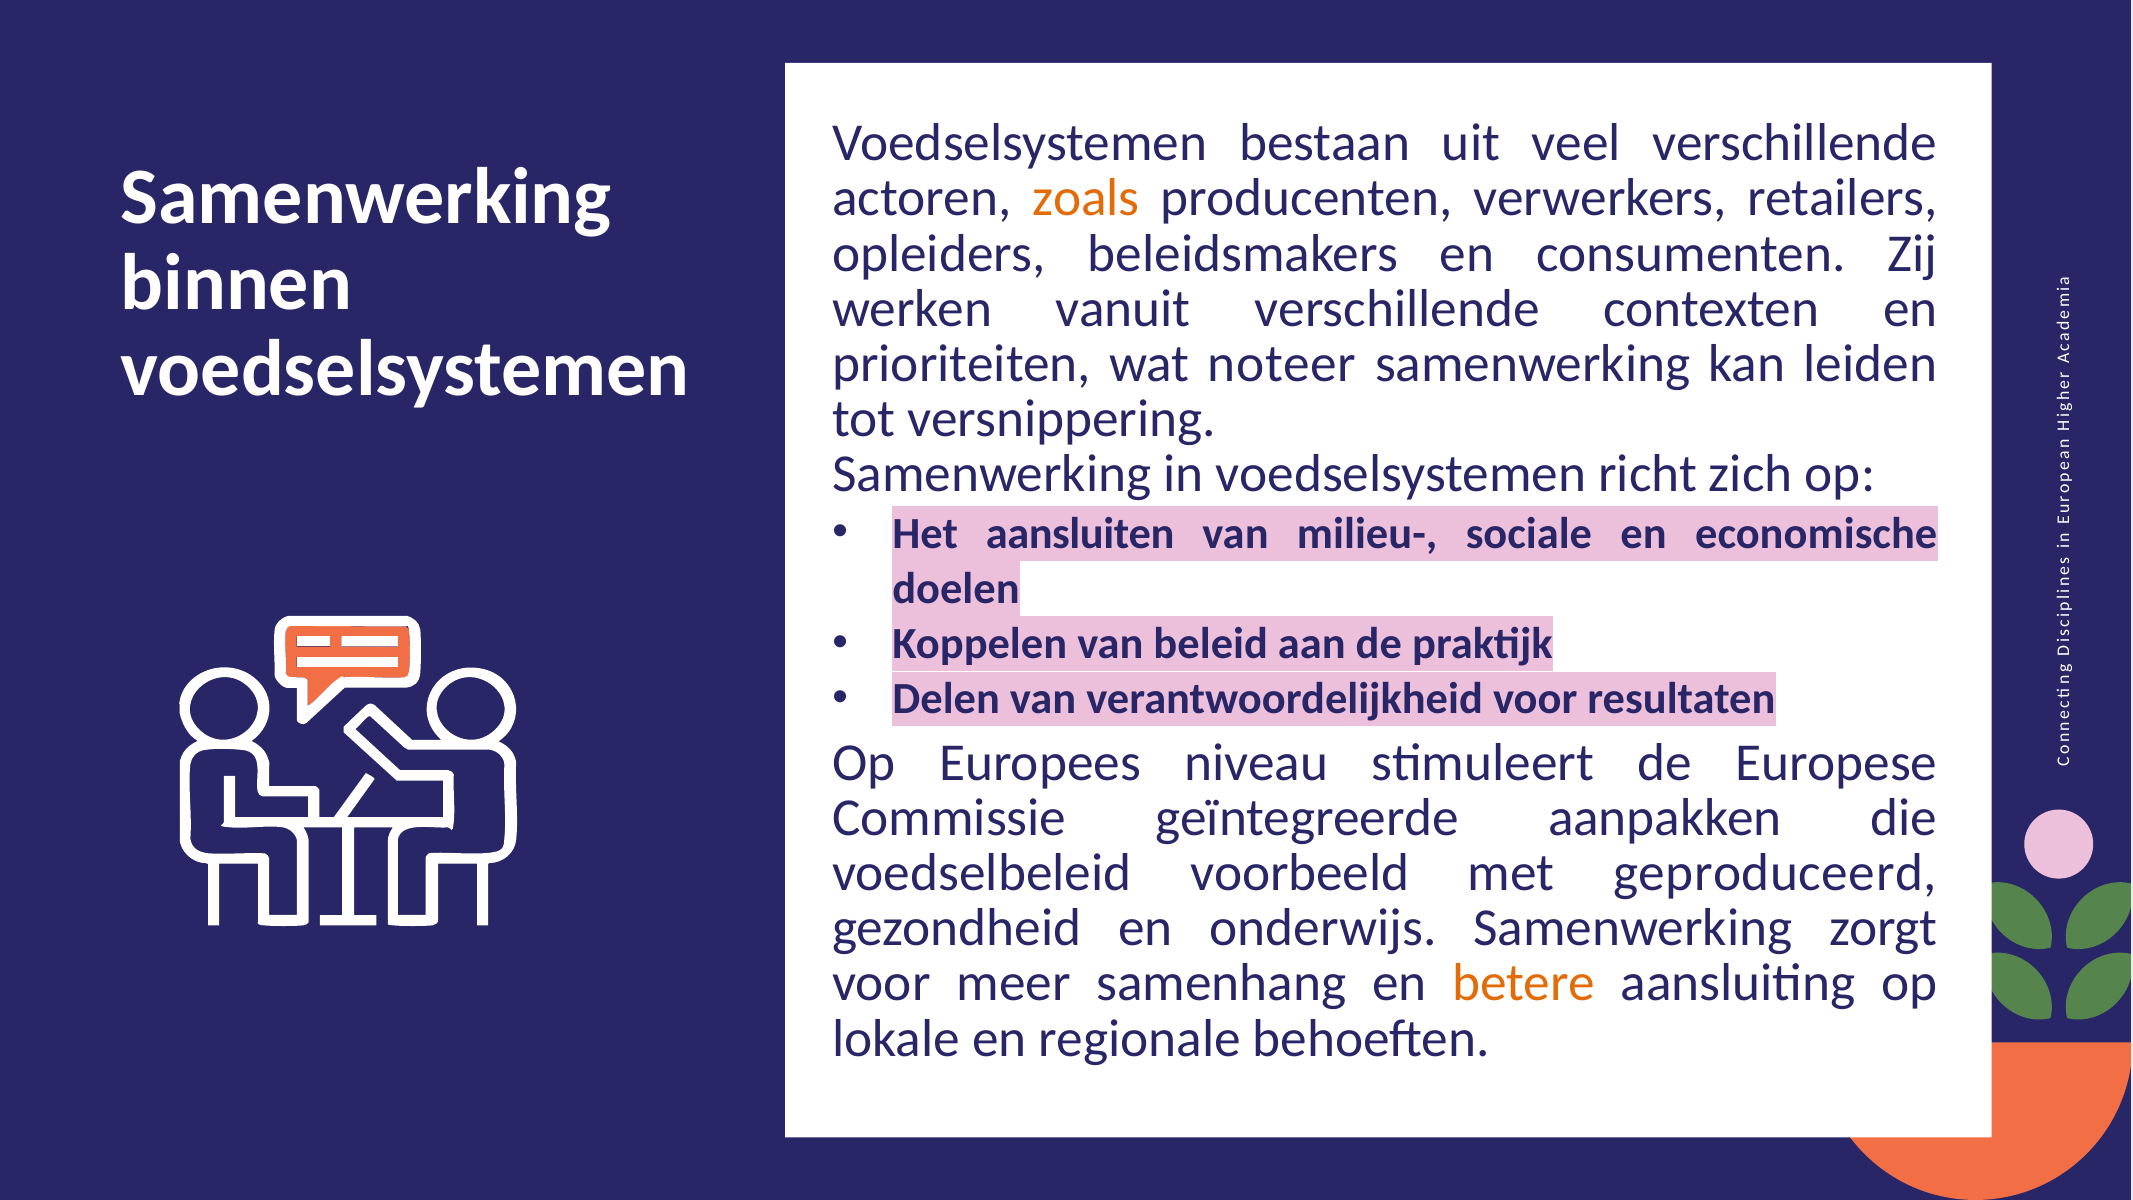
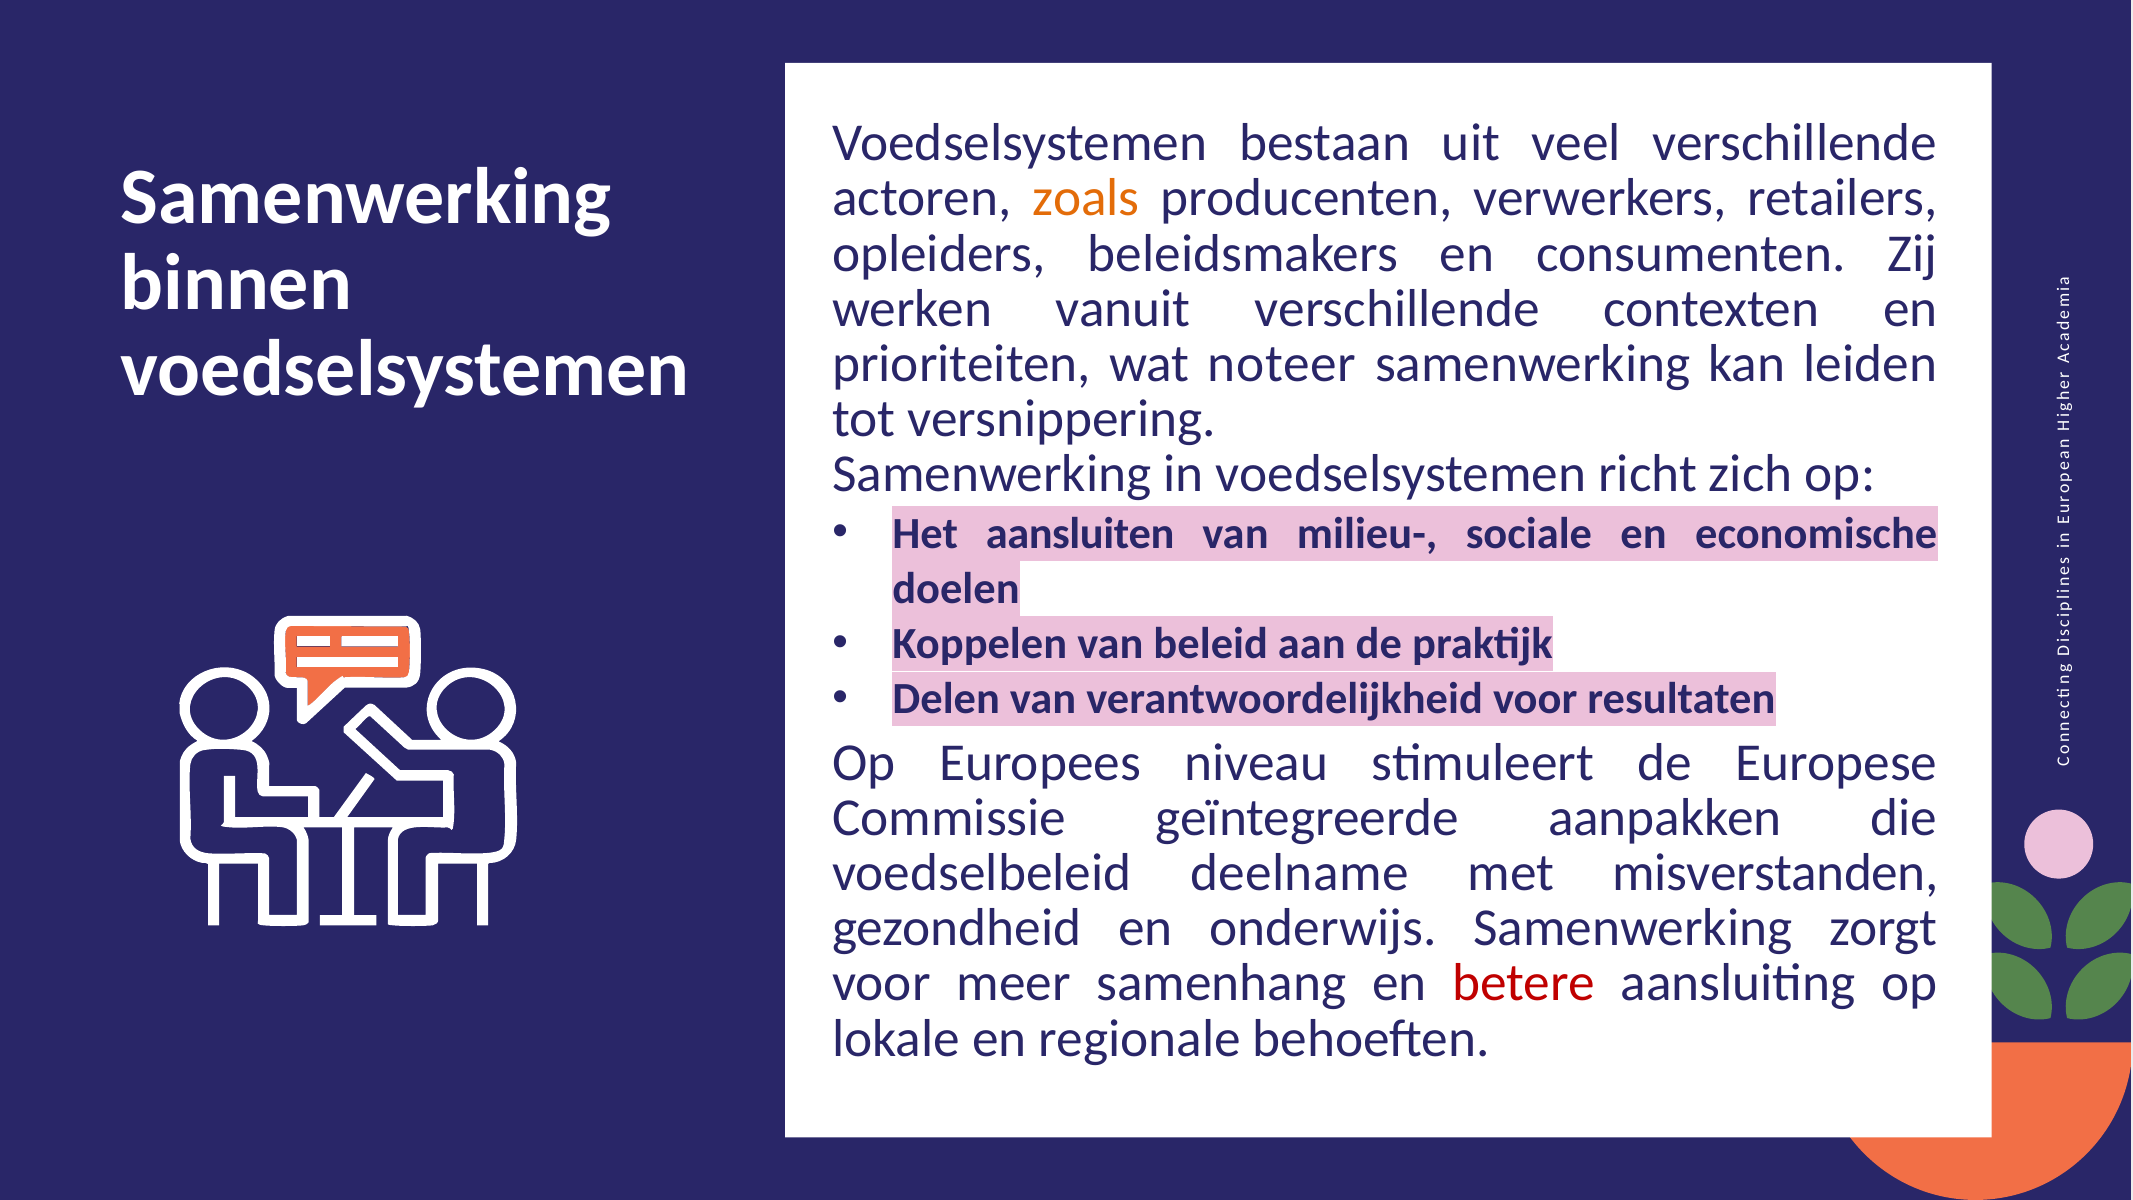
voorbeeld: voorbeeld -> deelname (1299, 873)
geproduceerd: geproduceerd -> misverstanden (1776, 873)
betere colour: orange -> red (1524, 983)
